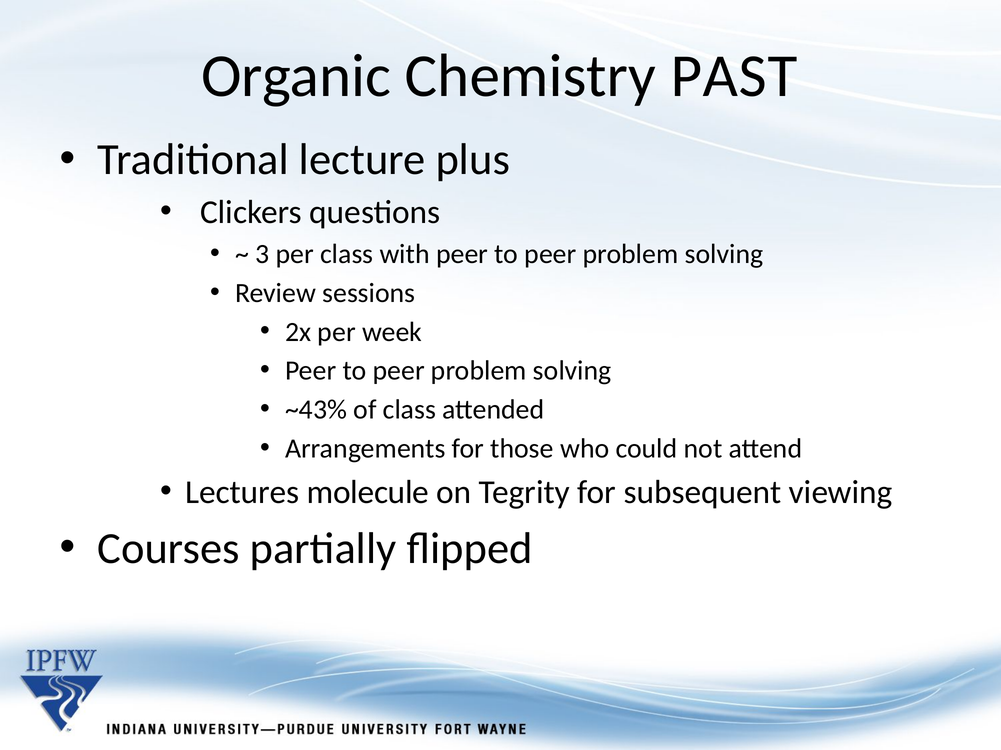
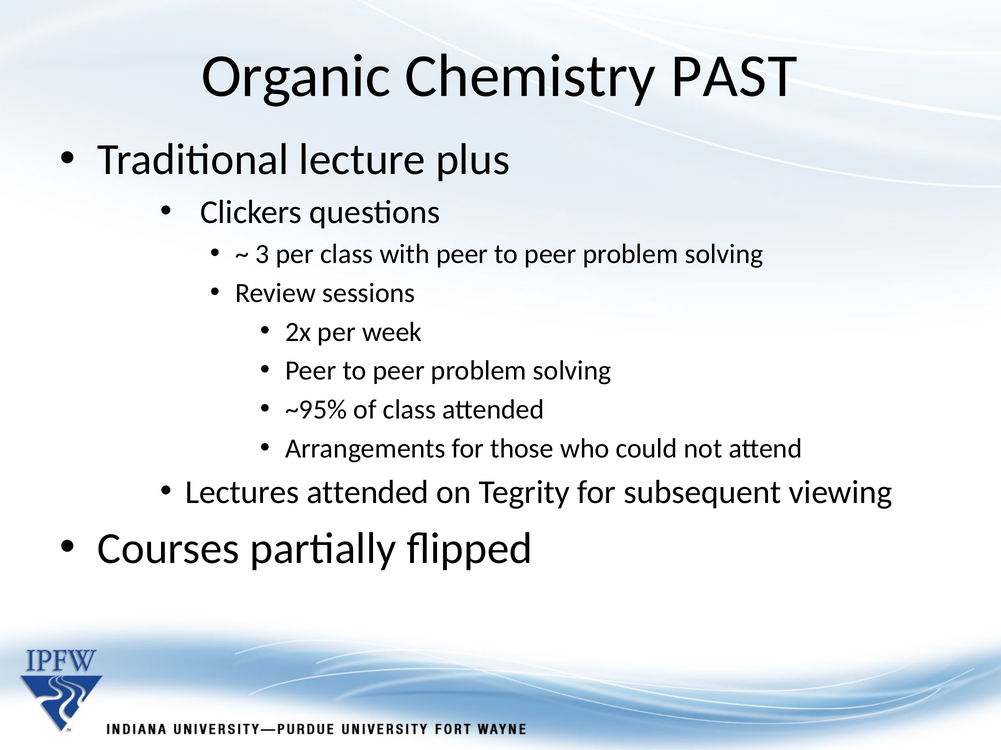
~43%: ~43% -> ~95% (316, 410)
Lectures molecule: molecule -> attended (368, 493)
